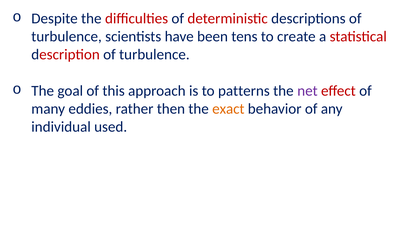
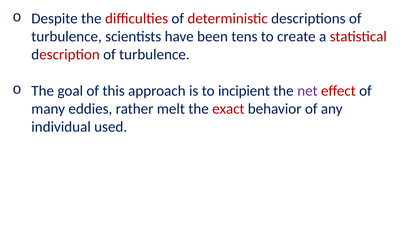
patterns: patterns -> incipient (244, 91)
then: then -> melt (171, 109)
exact colour: orange -> red (228, 109)
